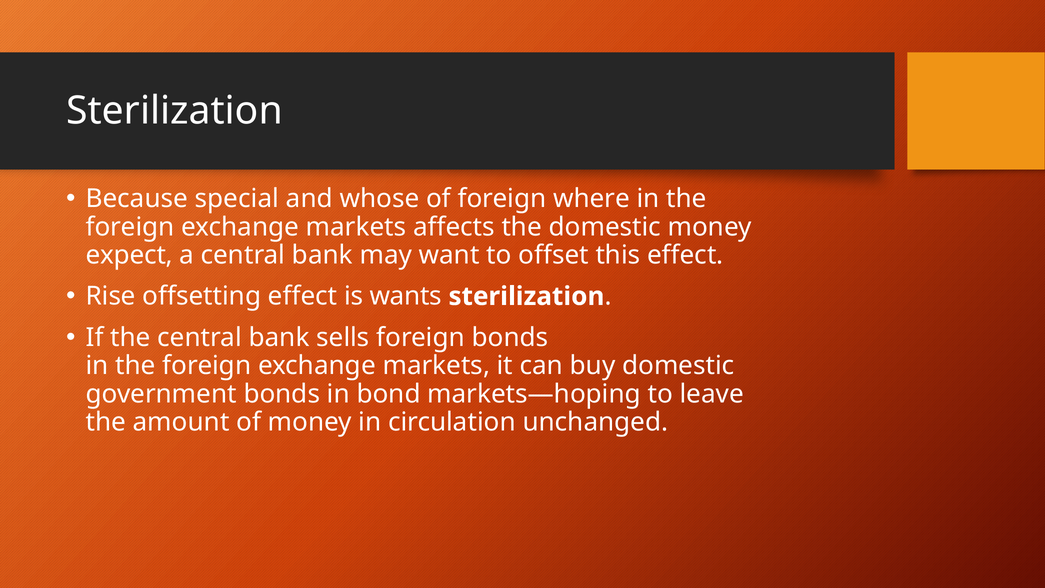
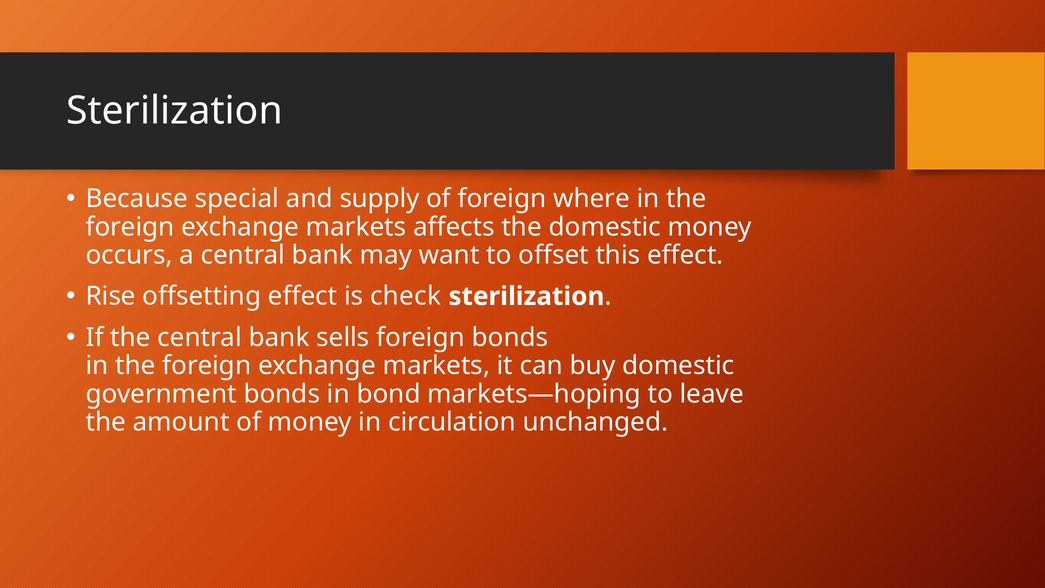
whose: whose -> supply (380, 199)
expect: expect -> occurs (129, 255)
wants: wants -> check (406, 296)
